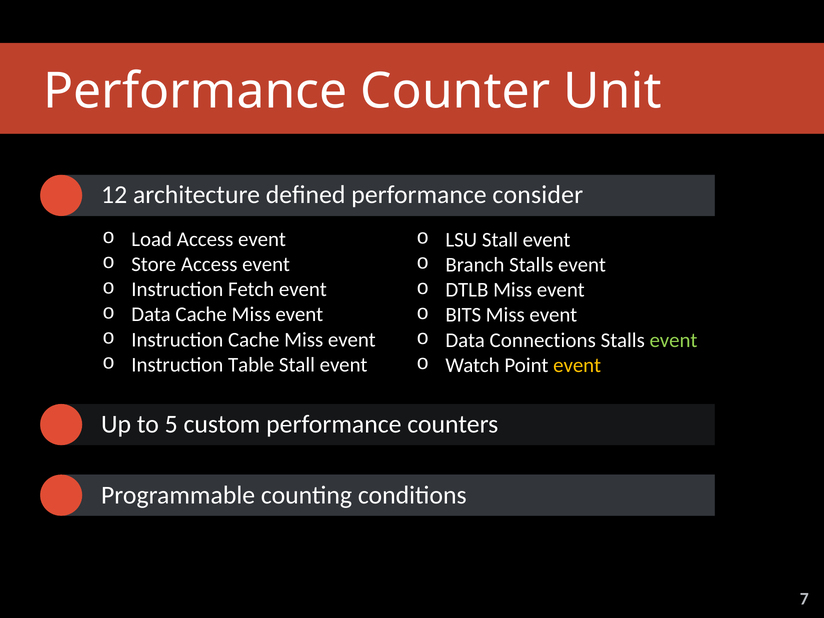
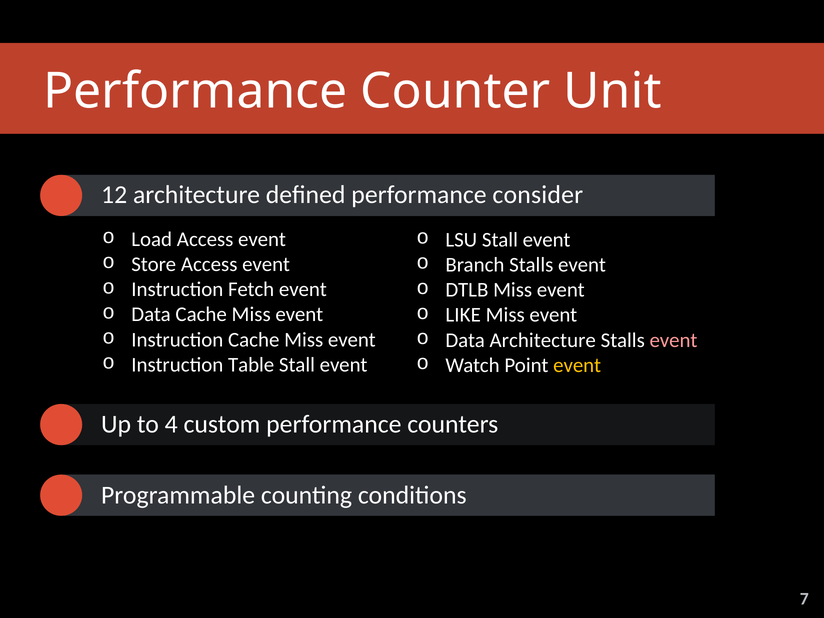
BITS: BITS -> LIKE (463, 315)
Data Connections: Connections -> Architecture (543, 340)
event colour: light green -> pink (673, 340)
5: 5 -> 4 (171, 424)
